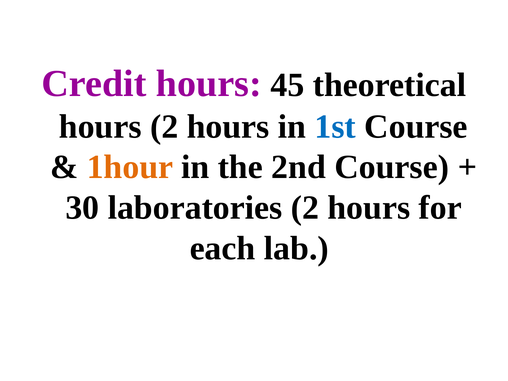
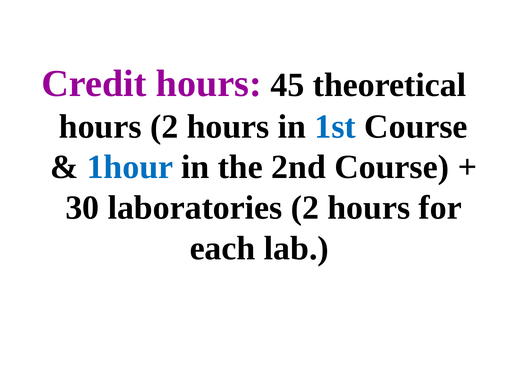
1hour colour: orange -> blue (130, 167)
